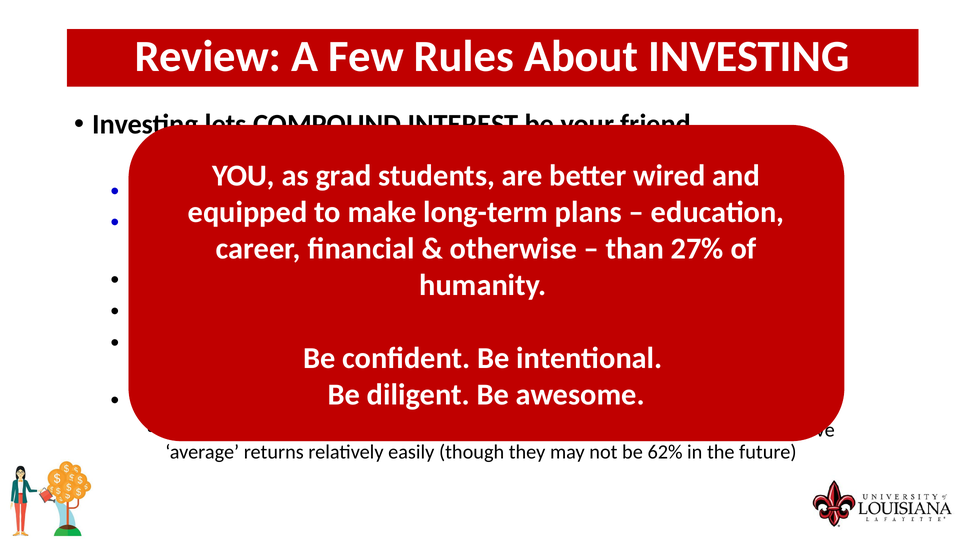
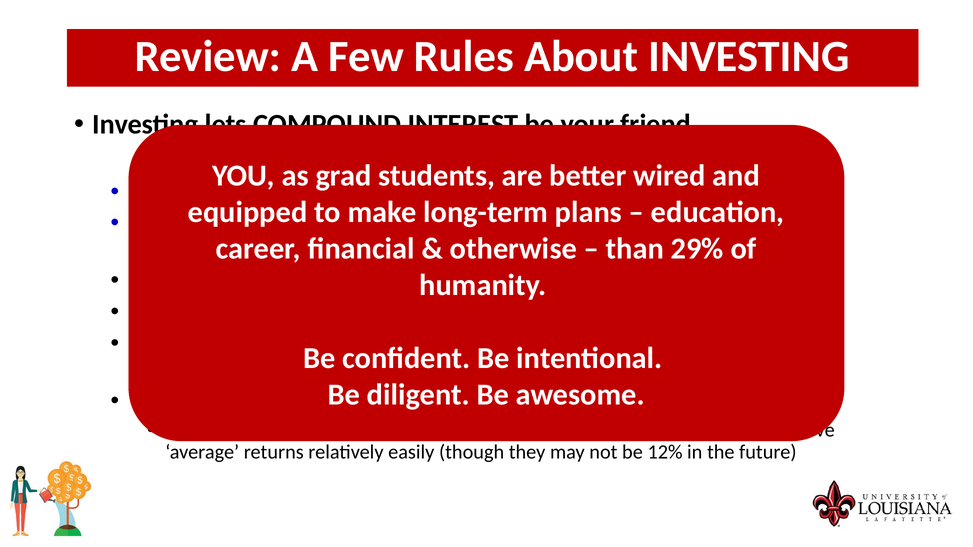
27%: 27% -> 29% (697, 249)
62%: 62% -> 12% (665, 452)
